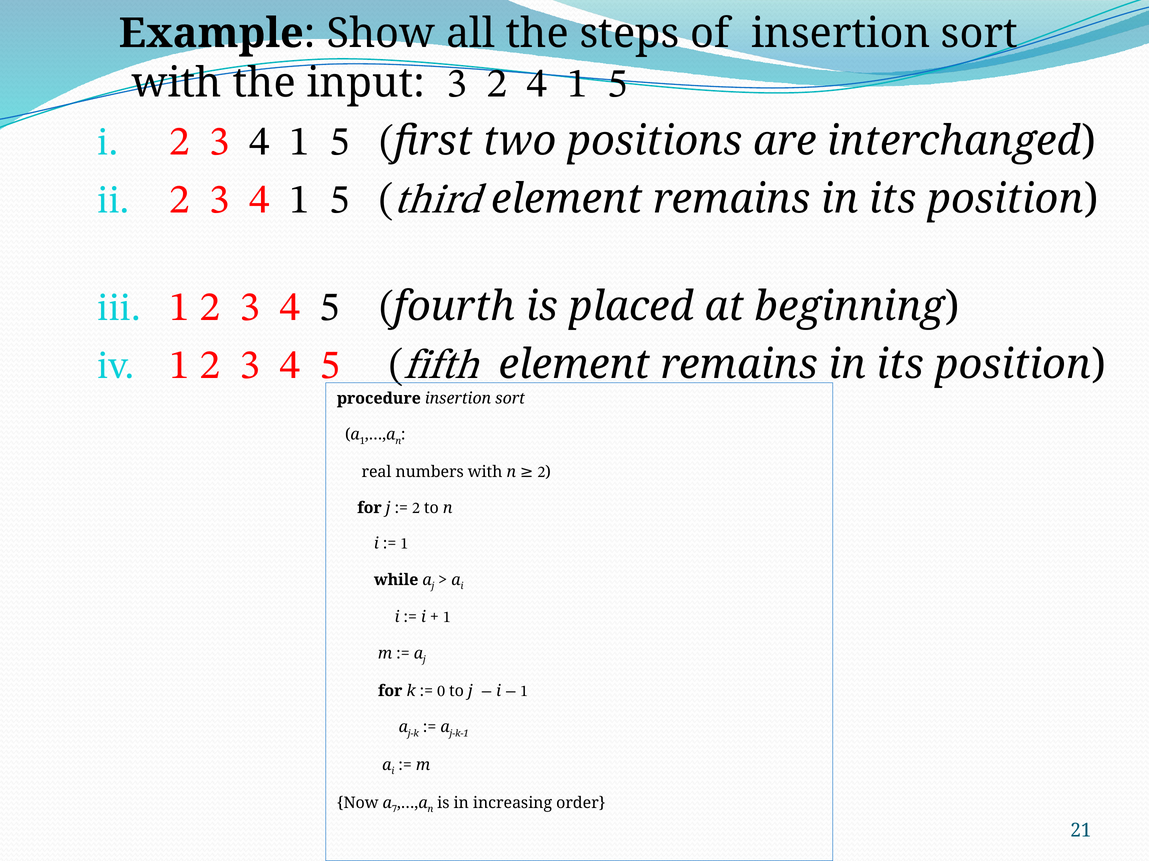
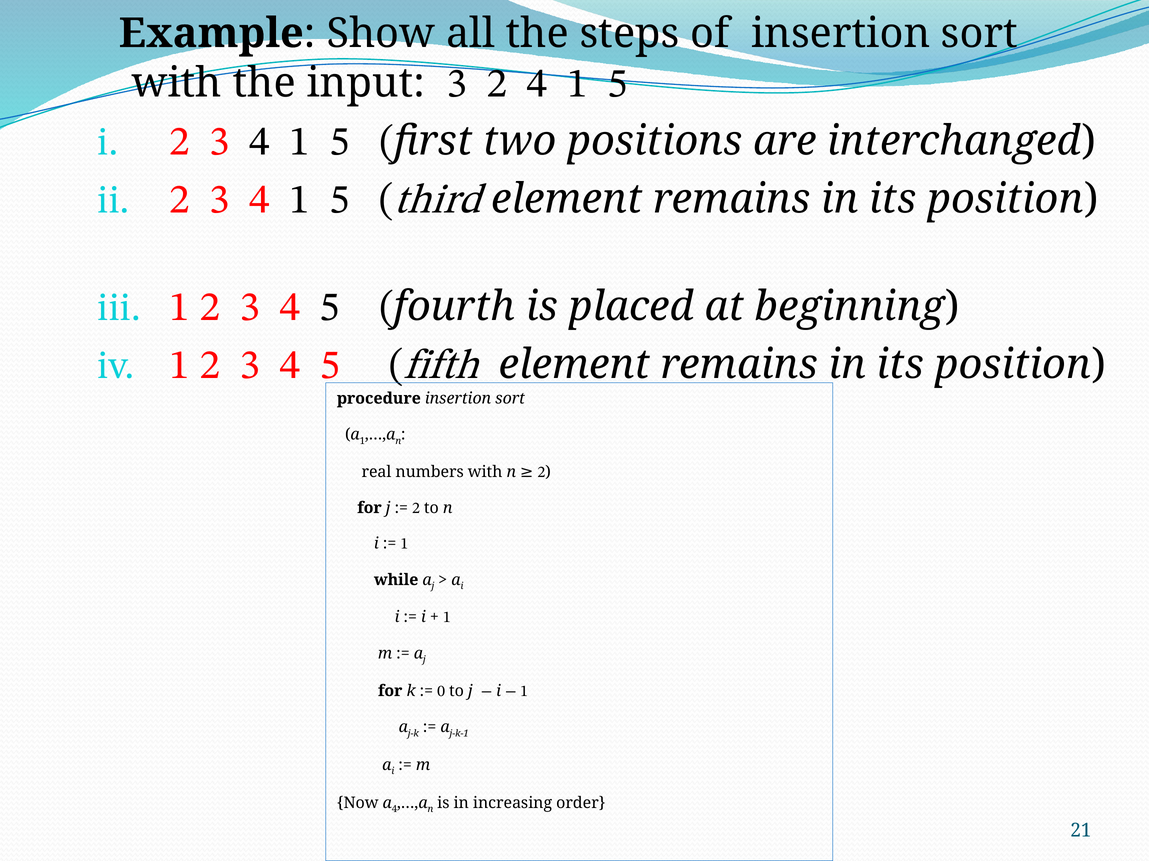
7: 7 -> 4 (394, 810)
